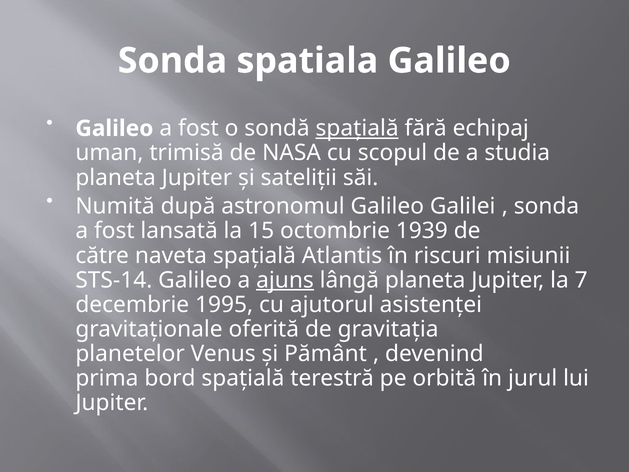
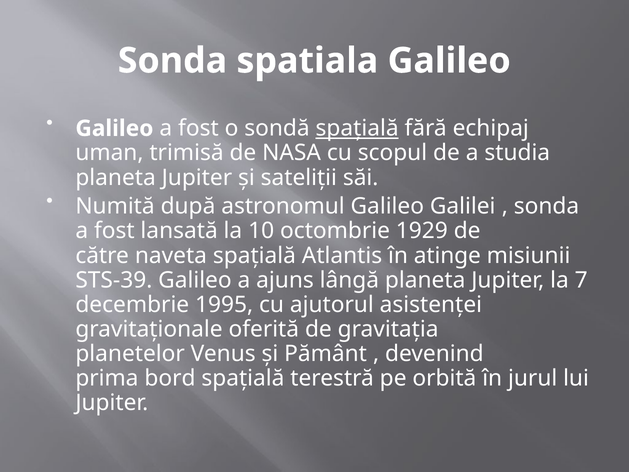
15: 15 -> 10 (261, 231)
1939: 1939 -> 1929 (422, 231)
riscuri: riscuri -> atinge (447, 255)
STS-14: STS-14 -> STS-39 (114, 280)
ajuns underline: present -> none (285, 280)
